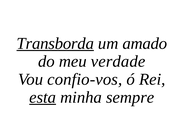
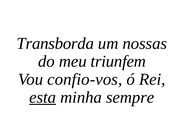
Transborda underline: present -> none (55, 44)
amado: amado -> nossas (145, 44)
verdade: verdade -> triunfem (118, 62)
